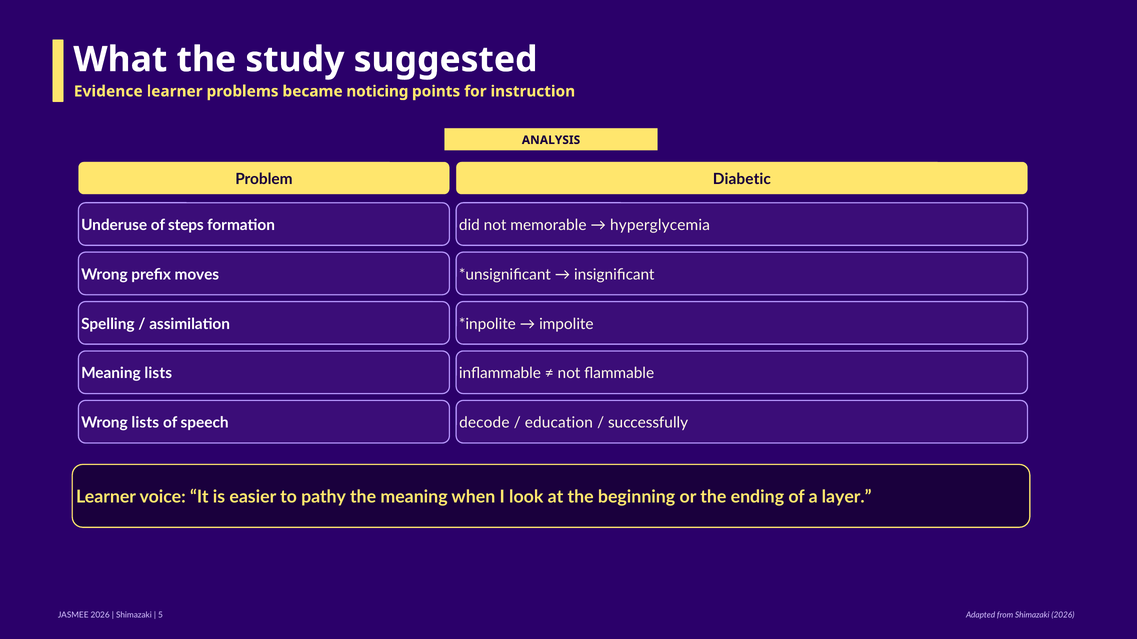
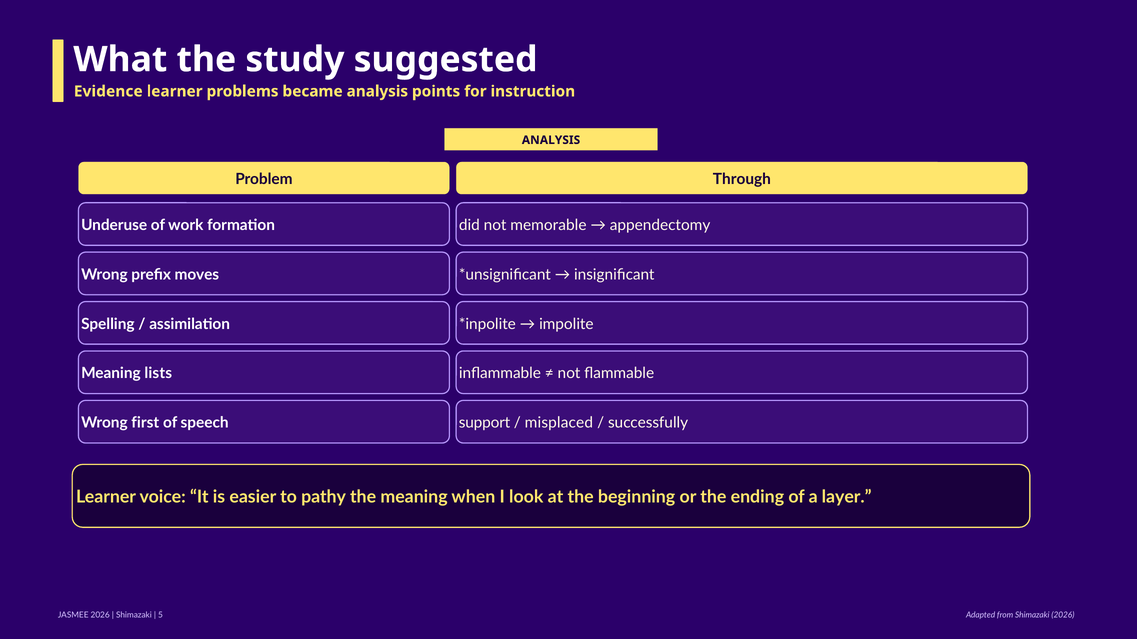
became noticing: noticing -> analysis (377, 91)
Diabetic: Diabetic -> Through (742, 179)
steps: steps -> work (186, 225)
hyperglycemia: hyperglycemia -> appendectomy (660, 225)
Wrong lists: lists -> first (145, 423)
decode: decode -> support (485, 423)
education: education -> misplaced (559, 423)
